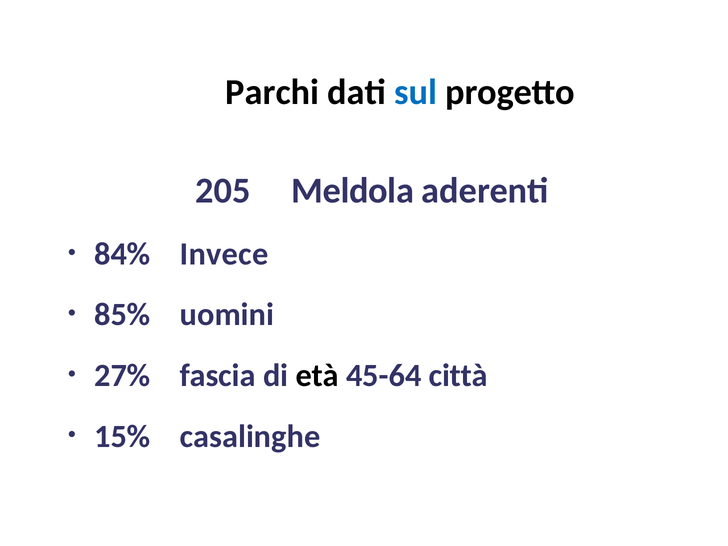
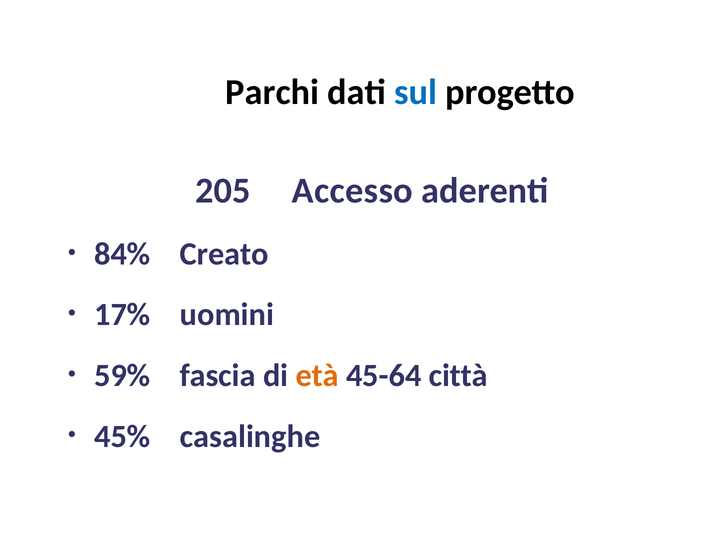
Meldola: Meldola -> Accesso (352, 191)
Invece: Invece -> Creato (224, 254)
85%: 85% -> 17% (122, 315)
27%: 27% -> 59% (122, 376)
età colour: black -> orange (317, 376)
15%: 15% -> 45% (122, 436)
